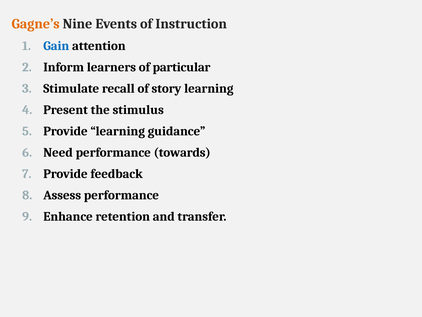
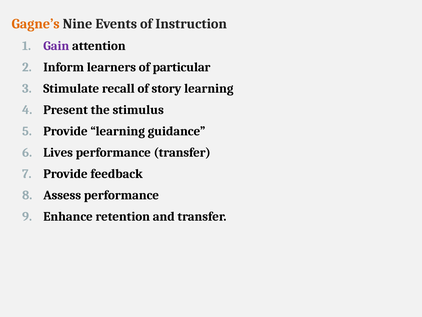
Gain colour: blue -> purple (56, 46)
Need: Need -> Lives (58, 152)
performance towards: towards -> transfer (182, 152)
